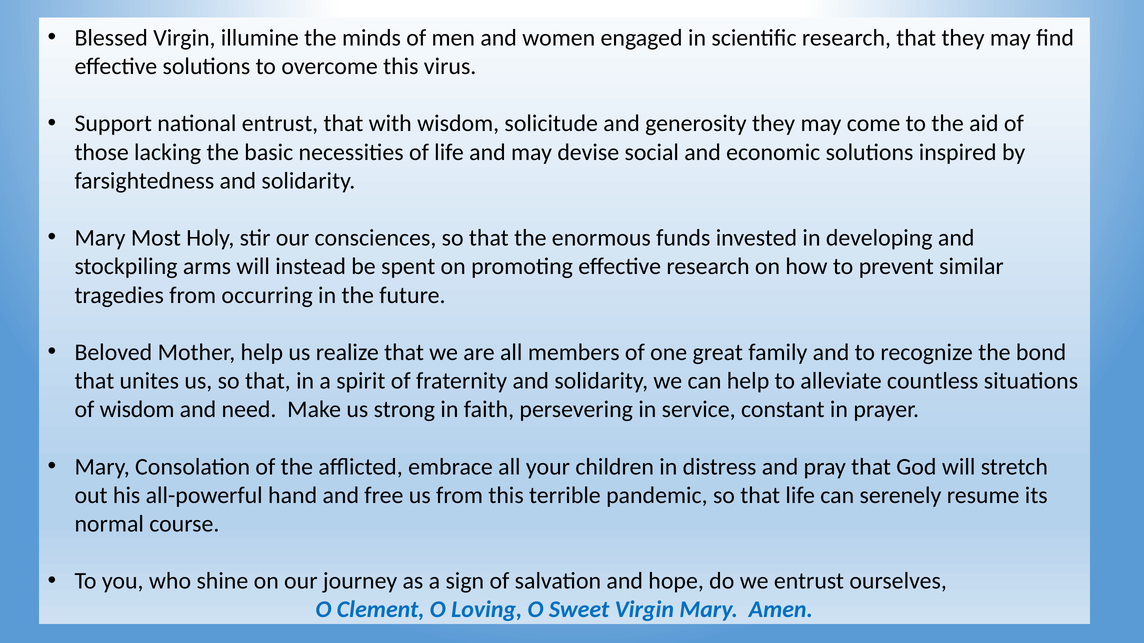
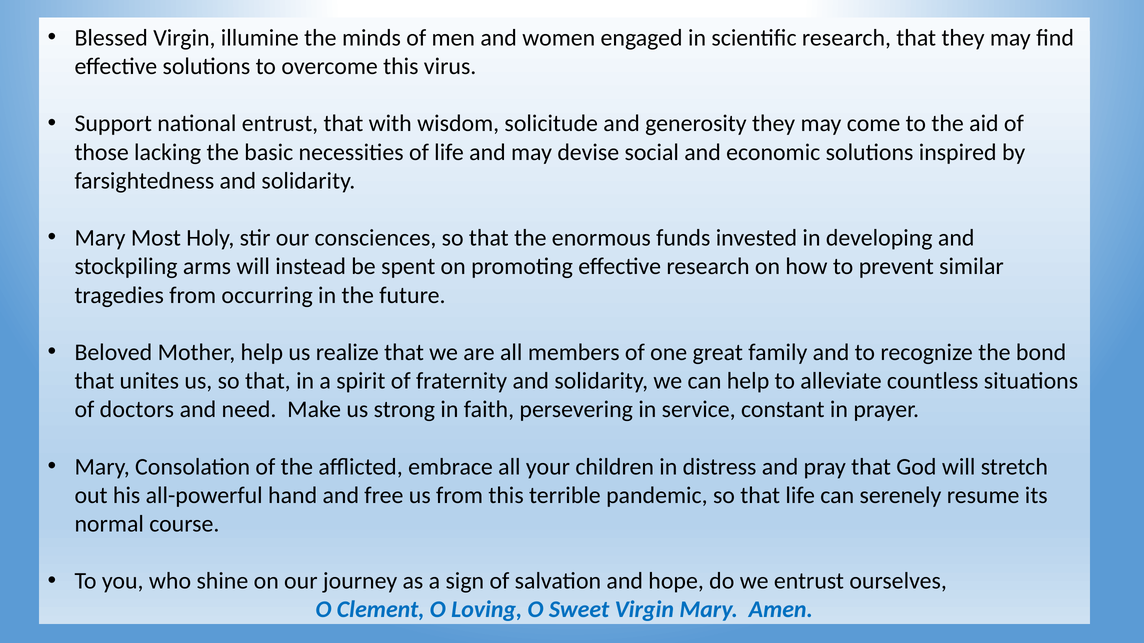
of wisdom: wisdom -> doctors (137, 410)
